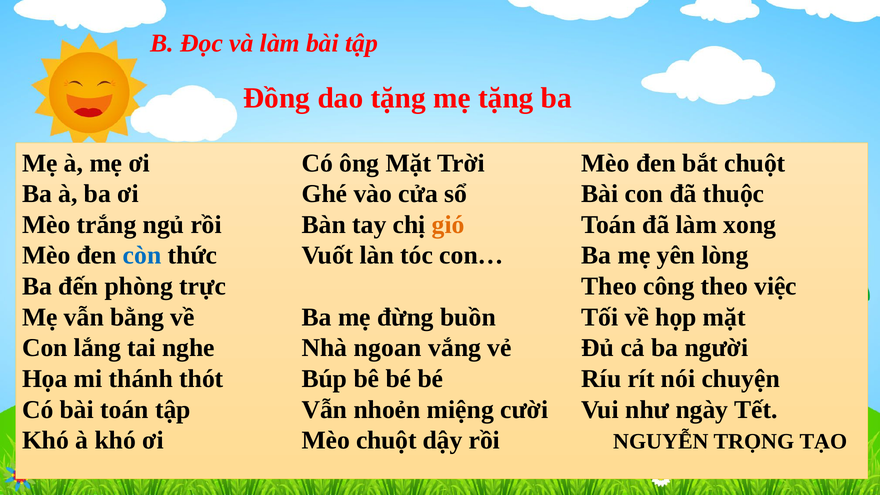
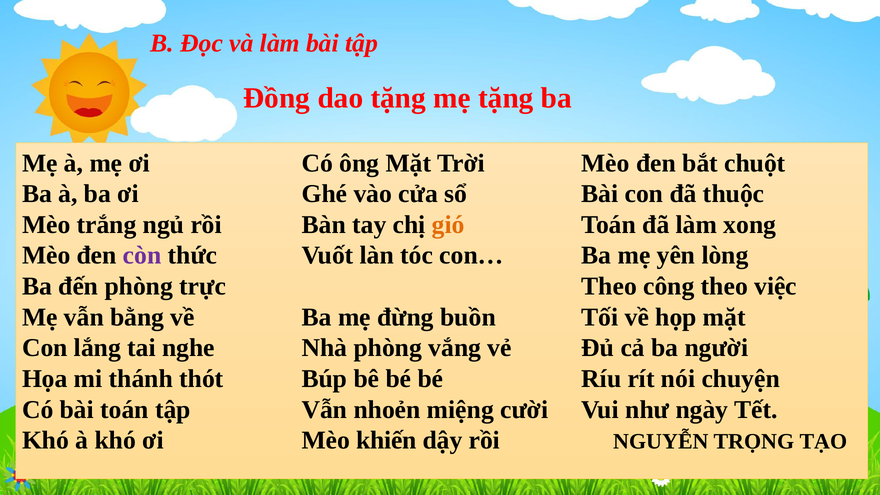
còn colour: blue -> purple (142, 256)
Nhà ngoan: ngoan -> phòng (388, 348)
Mèo chuột: chuột -> khiến (386, 440)
